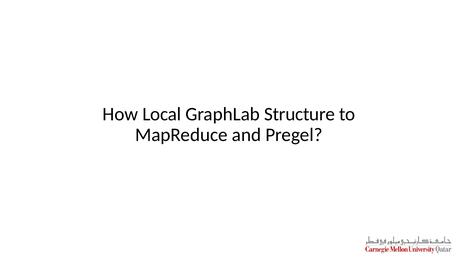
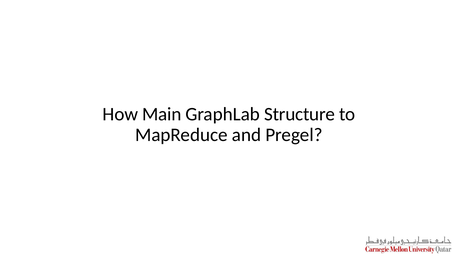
Local: Local -> Main (162, 114)
